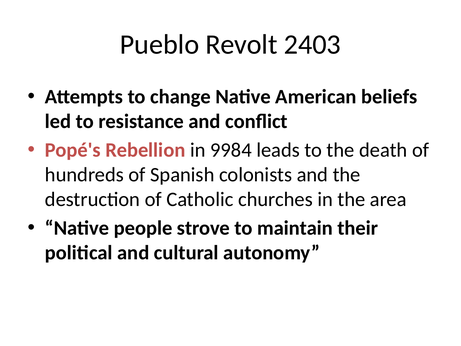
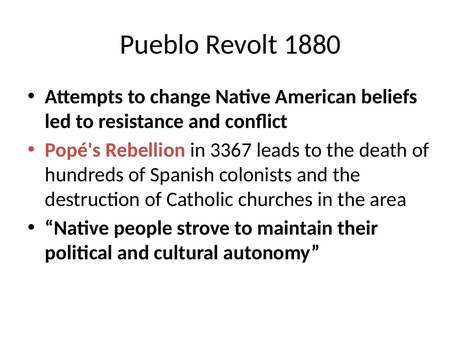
2403: 2403 -> 1880 (312, 45)
9984: 9984 -> 3367 (231, 150)
